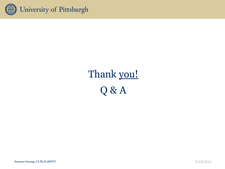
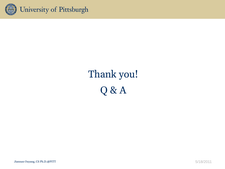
you underline: present -> none (129, 74)
